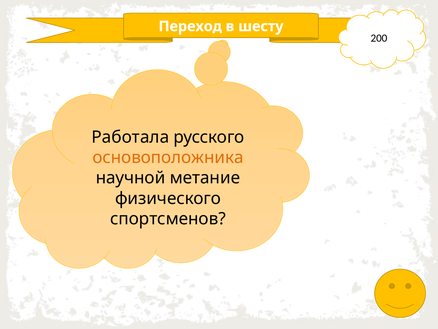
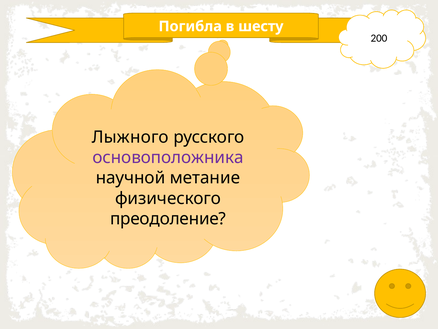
Переход: Переход -> Погибла (190, 26)
Работала: Работала -> Лыжного (130, 137)
основоположника colour: orange -> purple (168, 157)
спортсменов: спортсменов -> преодоление (168, 219)
